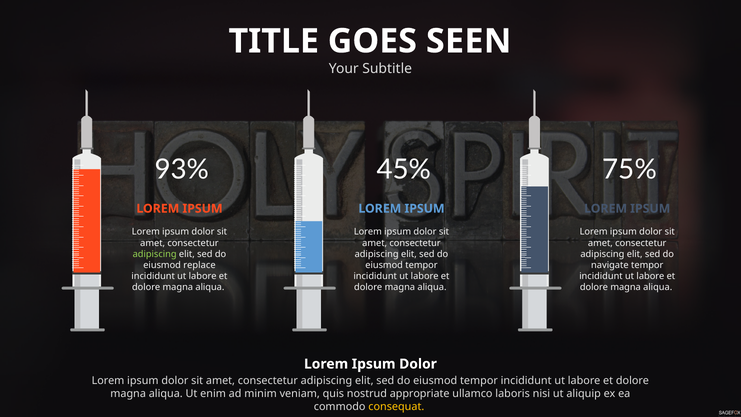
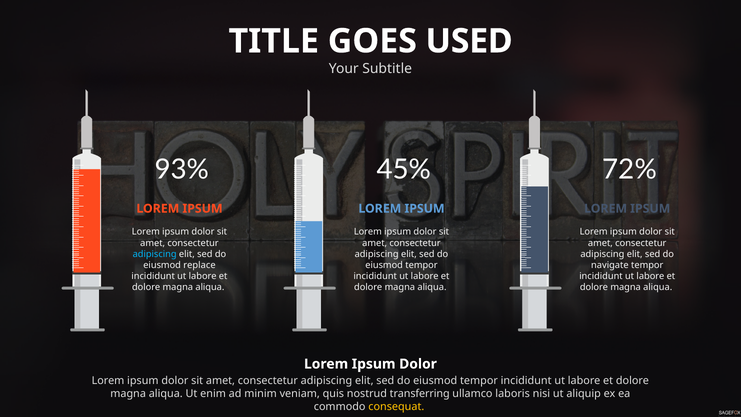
SEEN: SEEN -> USED (469, 41)
75%: 75% -> 72% (630, 169)
adipiscing colour: light green -> light blue (155, 254)
appropriate: appropriate -> transferring (420, 394)
